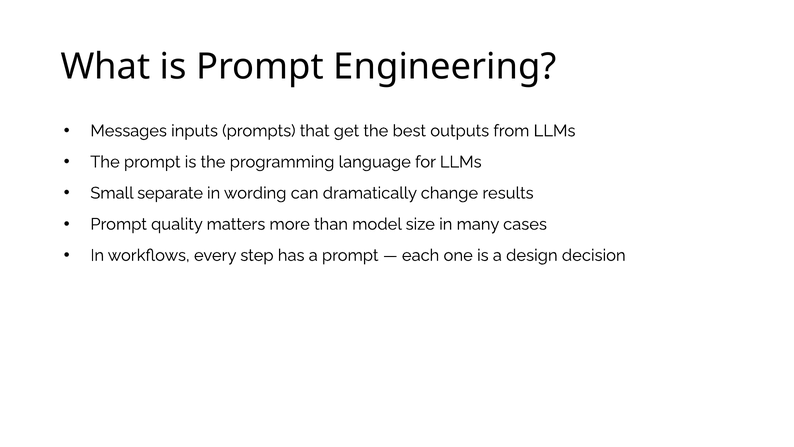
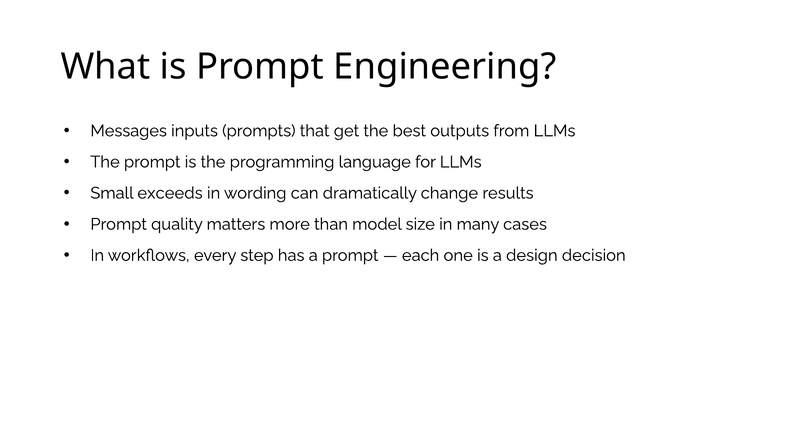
separate: separate -> exceeds (170, 193)
